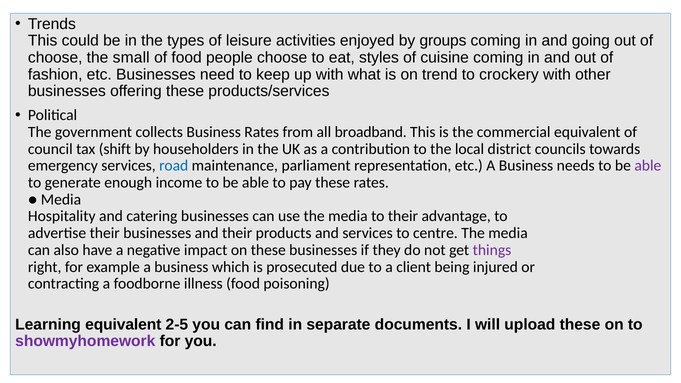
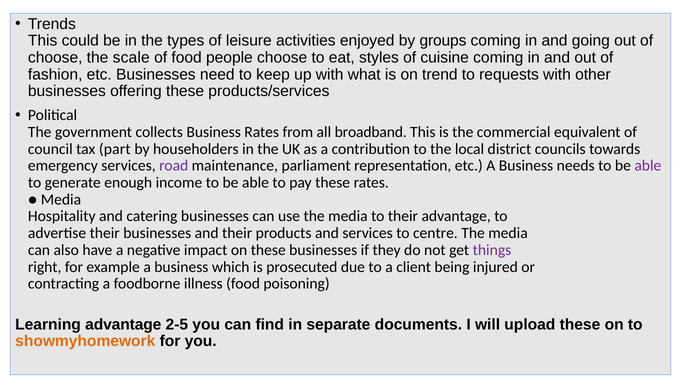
small: small -> scale (131, 58)
crockery: crockery -> requests (509, 74)
shift: shift -> part (115, 149)
road colour: blue -> purple (174, 166)
Learning equivalent: equivalent -> advantage (123, 325)
showmyhomework colour: purple -> orange (85, 341)
